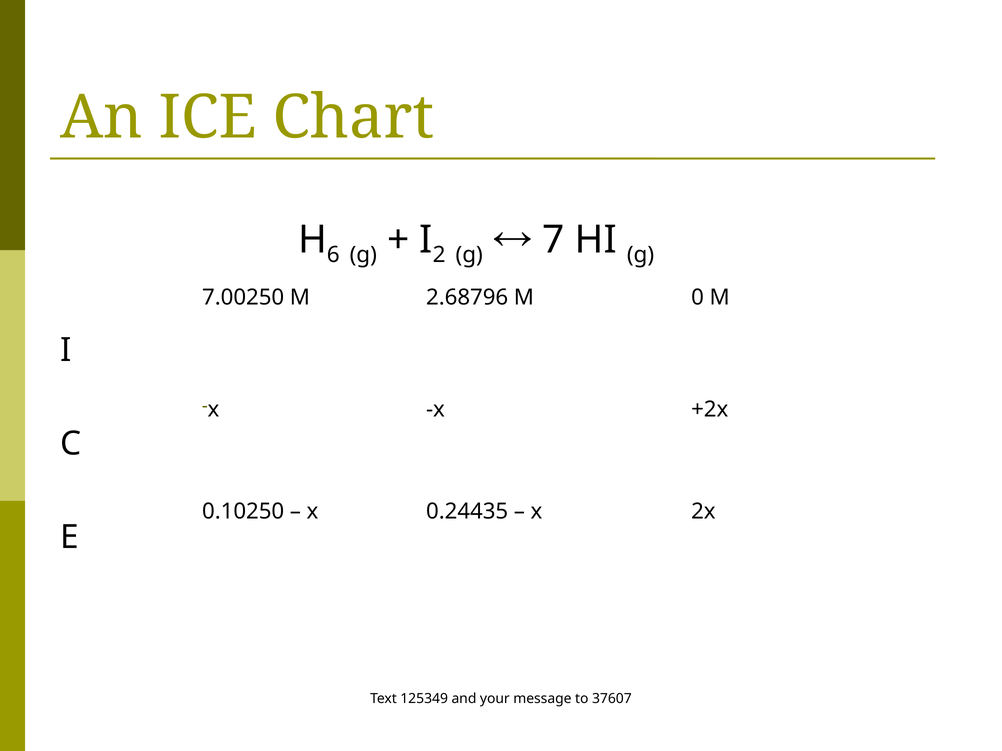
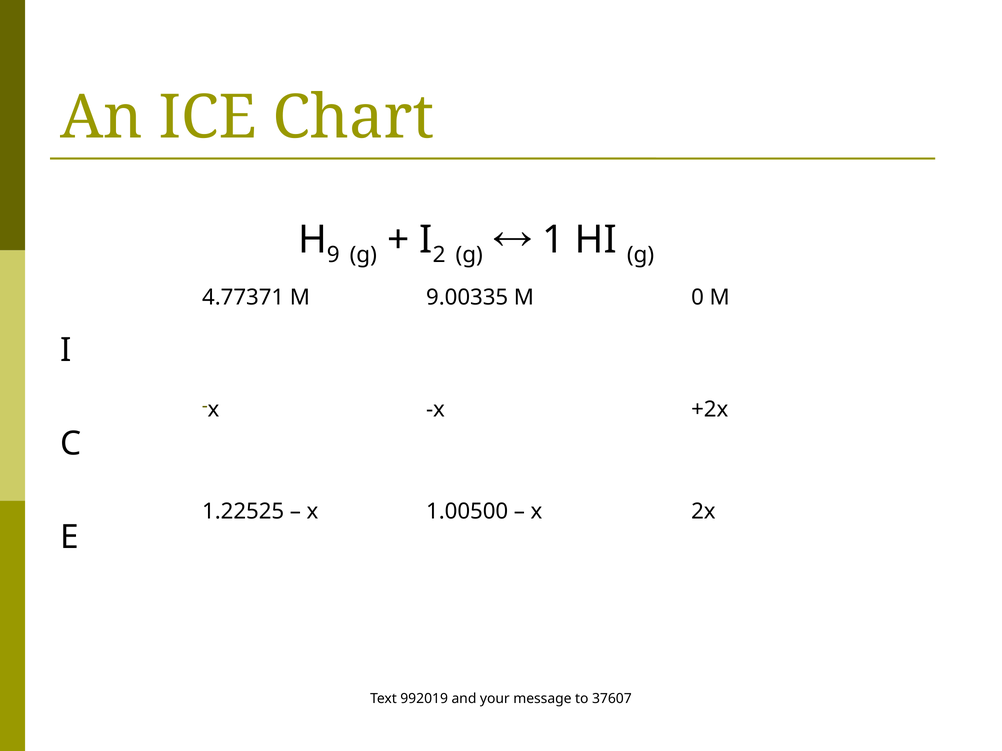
6: 6 -> 9 (333, 255)
7: 7 -> 1 (554, 240)
7.00250: 7.00250 -> 4.77371 (243, 298)
2.68796: 2.68796 -> 9.00335 (467, 298)
0.10250: 0.10250 -> 1.22525 (243, 512)
0.24435: 0.24435 -> 1.00500 (467, 512)
125349: 125349 -> 992019 (424, 699)
